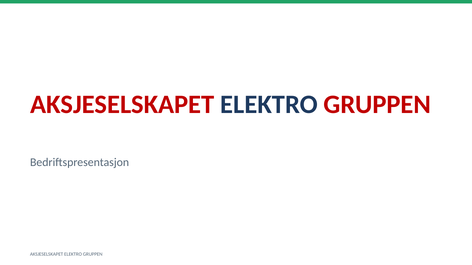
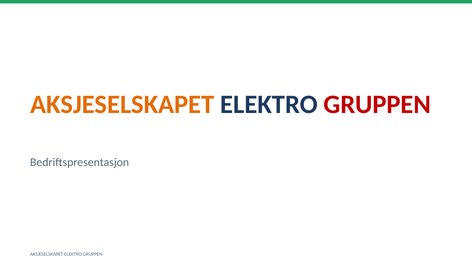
AKSJESELSKAPET colour: red -> orange (122, 105)
